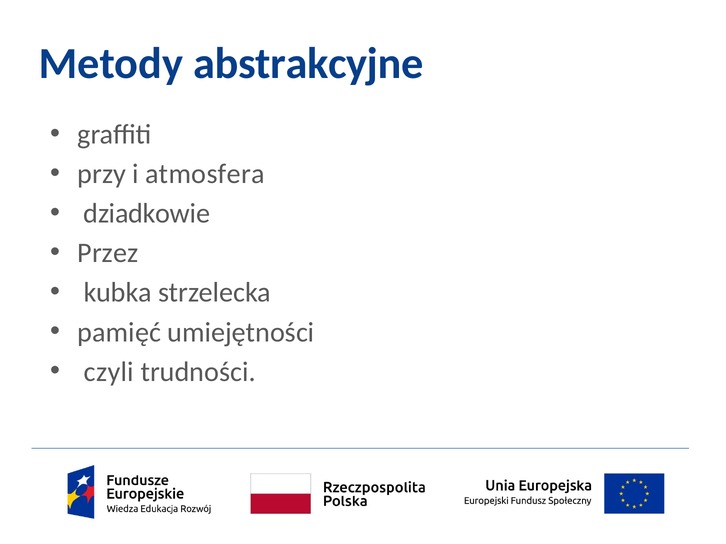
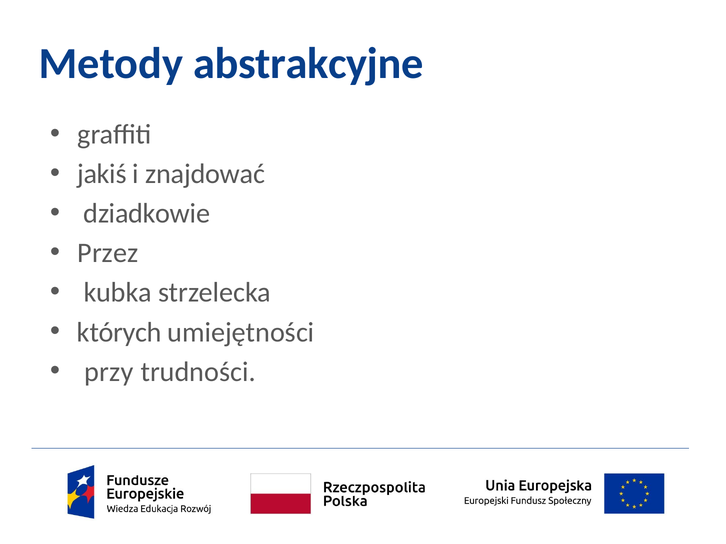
przy: przy -> jakiś (102, 174)
atmosfera: atmosfera -> znajdować (205, 174)
pamięć: pamięć -> których (119, 333)
czyli: czyli -> przy (109, 372)
